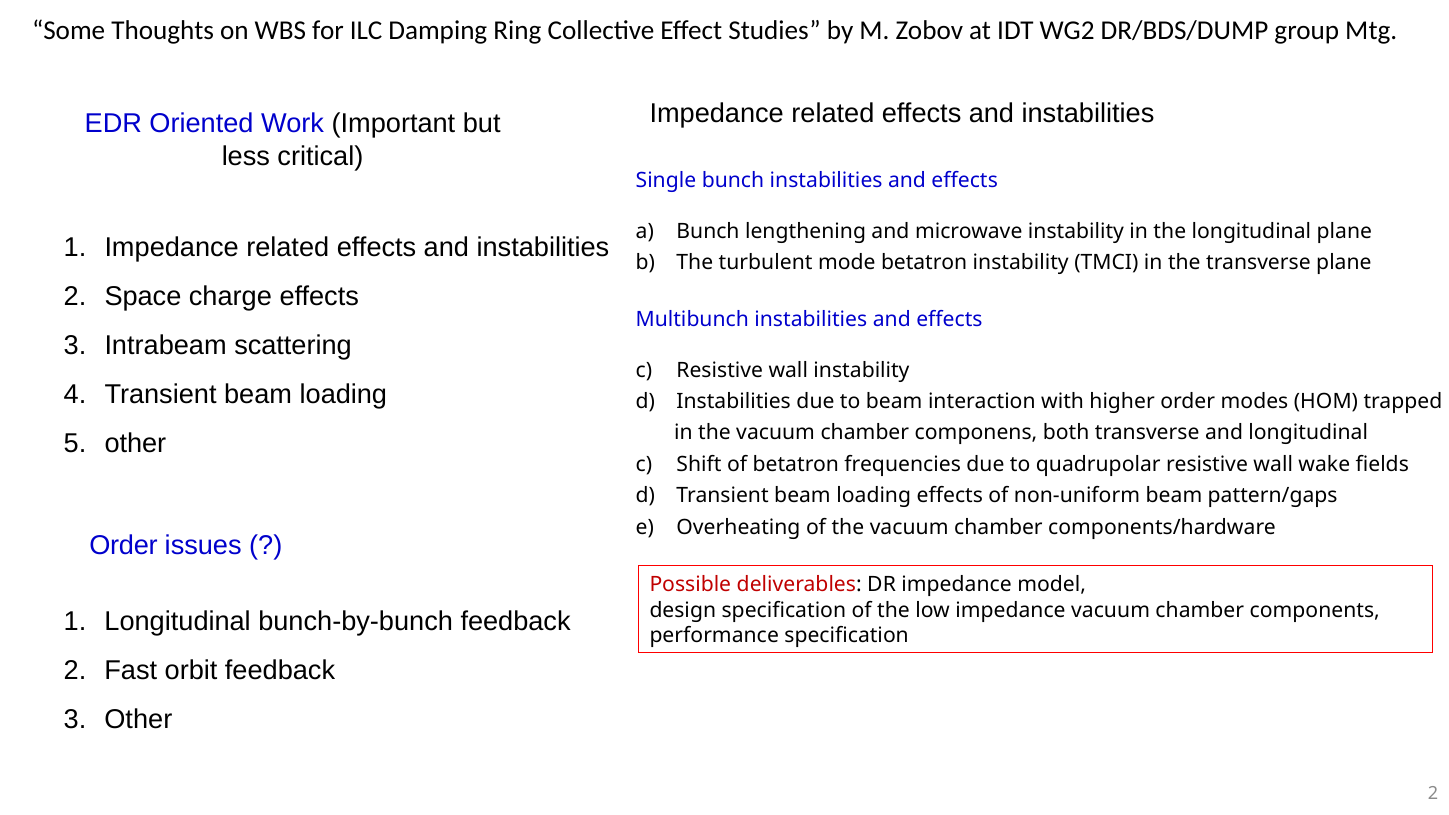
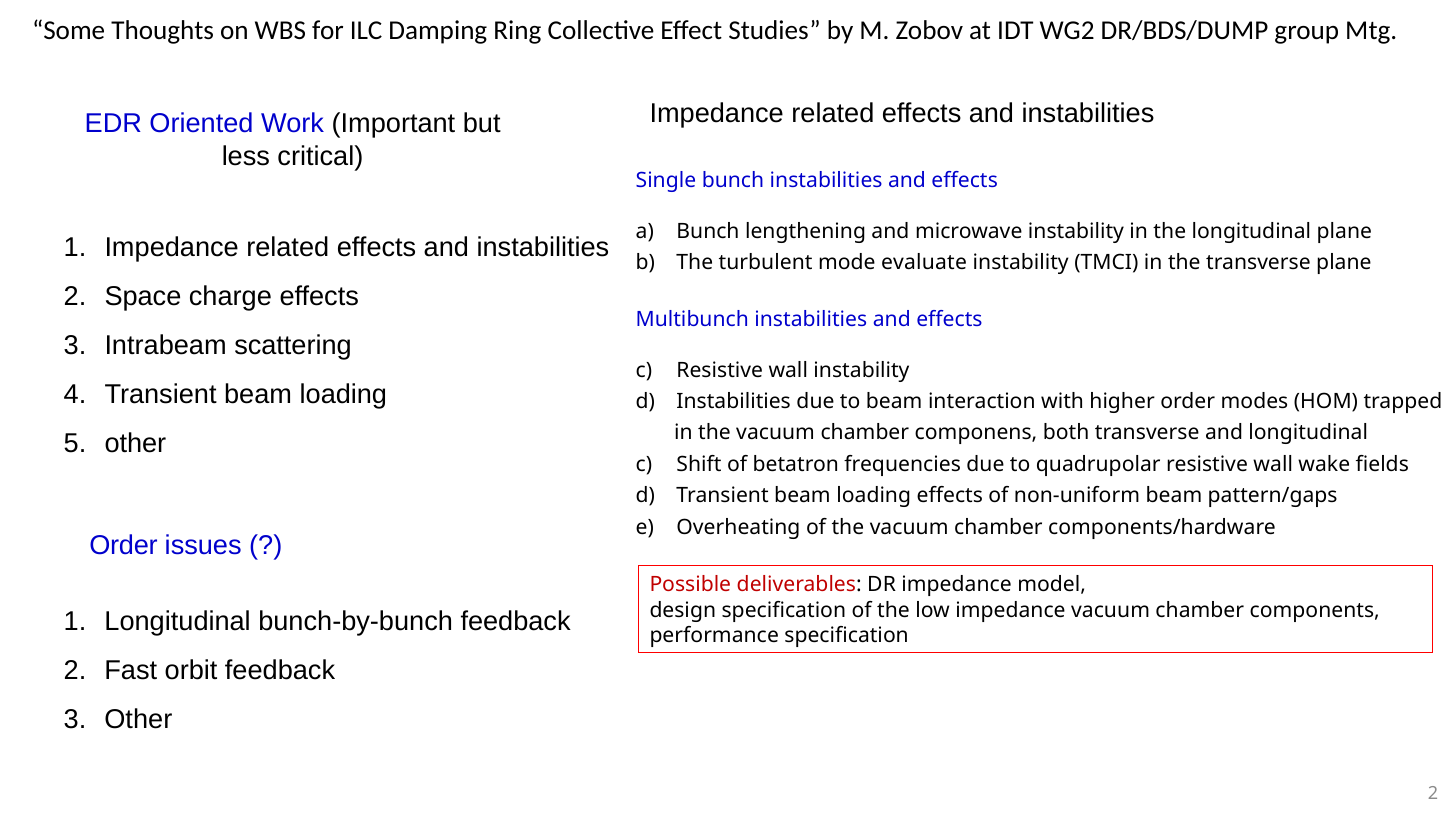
mode betatron: betatron -> evaluate (924, 263)
